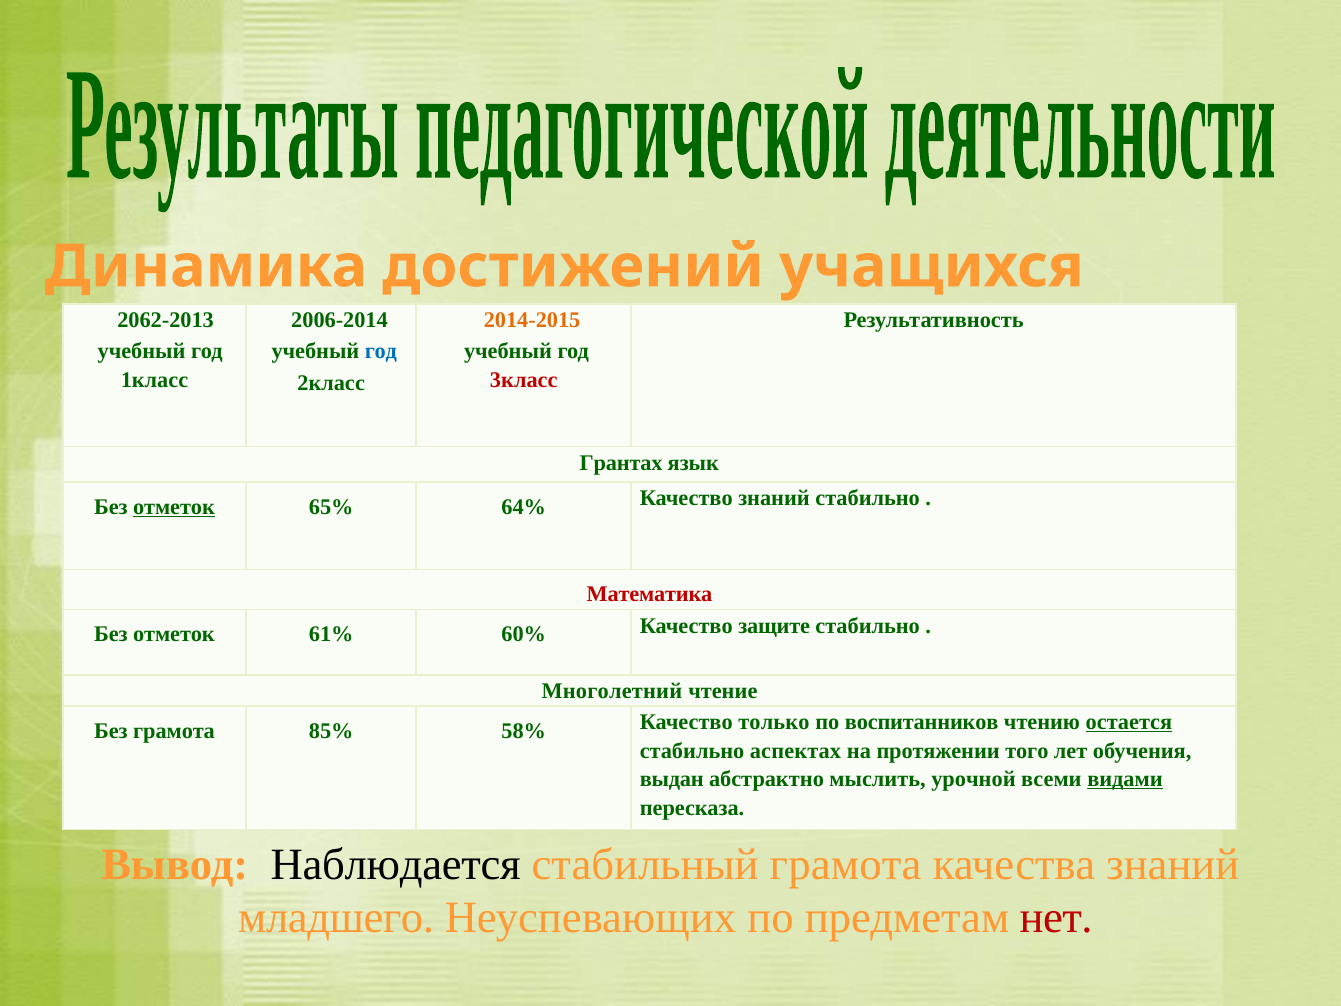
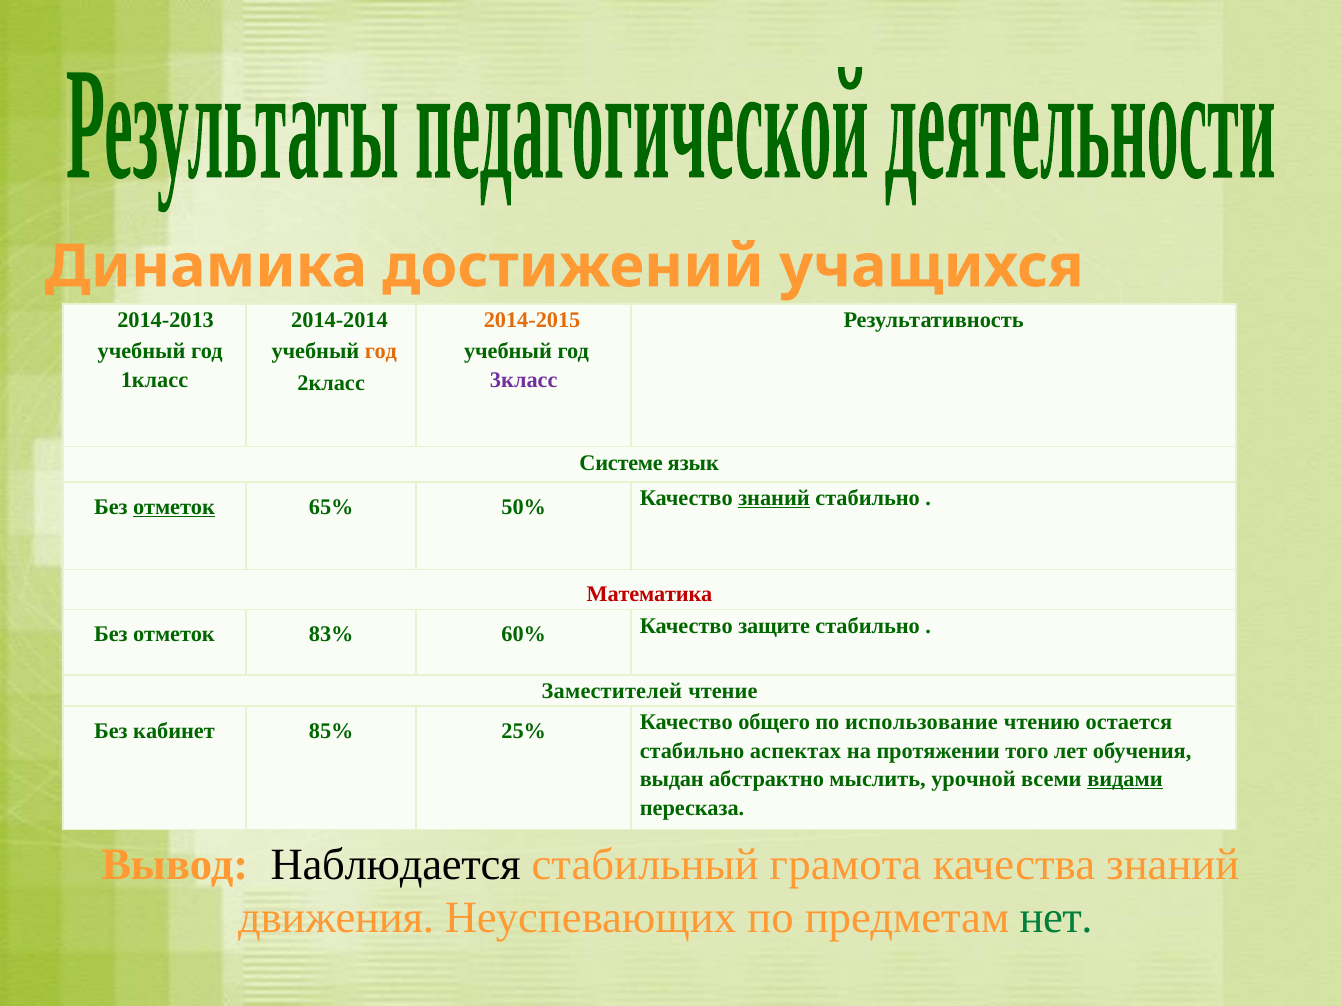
2062-2013: 2062-2013 -> 2014-2013 (166, 320)
2006-2014: 2006-2014 -> 2014-2014 (340, 320)
год colour: blue -> orange (381, 351)
3класс colour: red -> purple (524, 380)
Грантах: Грантах -> Системе (621, 463)
64%: 64% -> 50% (524, 507)
знаний underline: none -> present (774, 498)
61%: 61% -> 83% (331, 634)
Многолетний: Многолетний -> Заместителей (612, 691)
Без грамота: грамота -> кабинет (174, 731)
58%: 58% -> 25% (524, 731)
только: только -> общего (774, 722)
воспитанников: воспитанников -> использование (921, 722)
остается underline: present -> none (1129, 722)
младшего: младшего -> движения (336, 918)
нет colour: red -> green (1056, 918)
